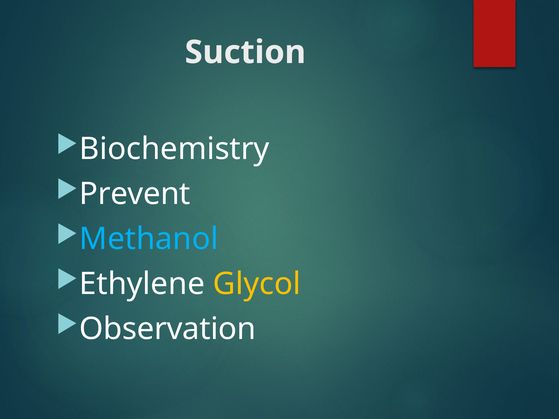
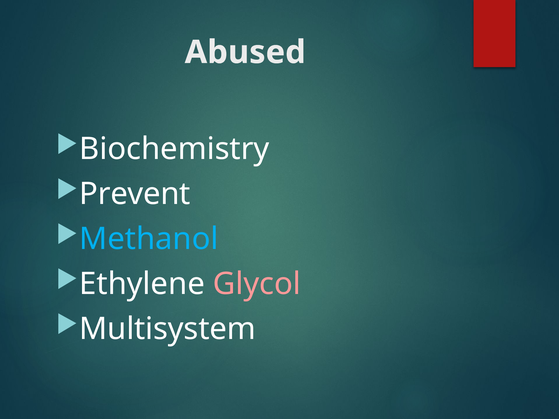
Suction: Suction -> Abused (245, 52)
Glycol colour: yellow -> pink (257, 284)
Observation: Observation -> Multisystem (168, 329)
